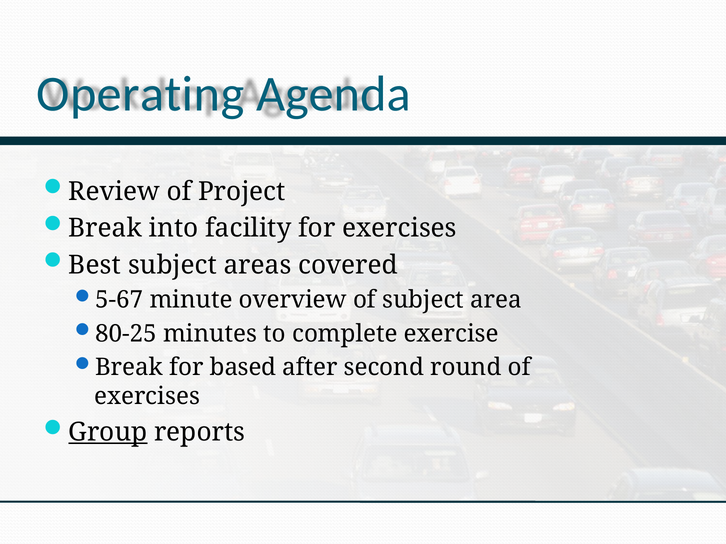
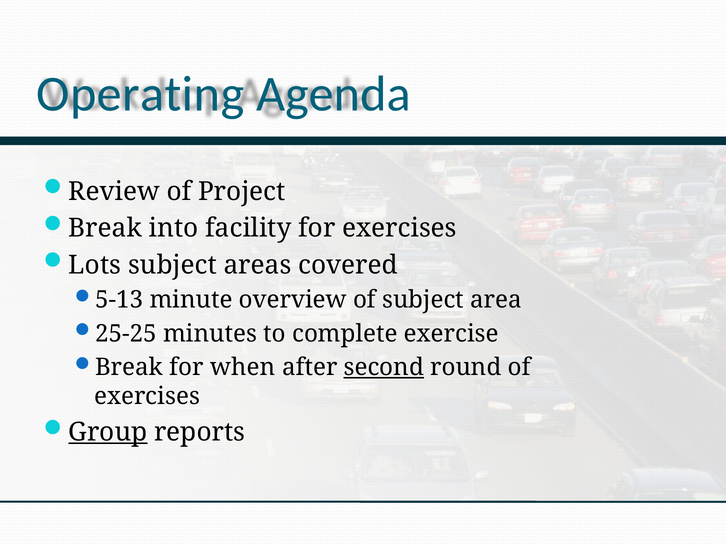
Best: Best -> Lots (95, 265)
5-67: 5-67 -> 5-13 (119, 300)
80-25: 80-25 -> 25-25 (126, 334)
based: based -> when (243, 368)
second underline: none -> present (384, 368)
